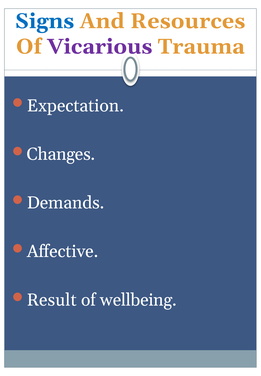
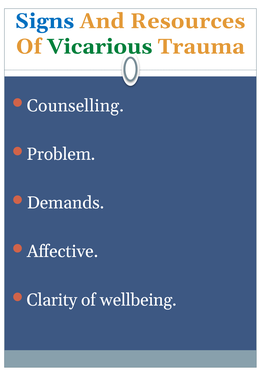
Vicarious colour: purple -> green (100, 47)
Expectation: Expectation -> Counselling (75, 106)
Changes: Changes -> Problem (61, 155)
Result: Result -> Clarity (52, 301)
